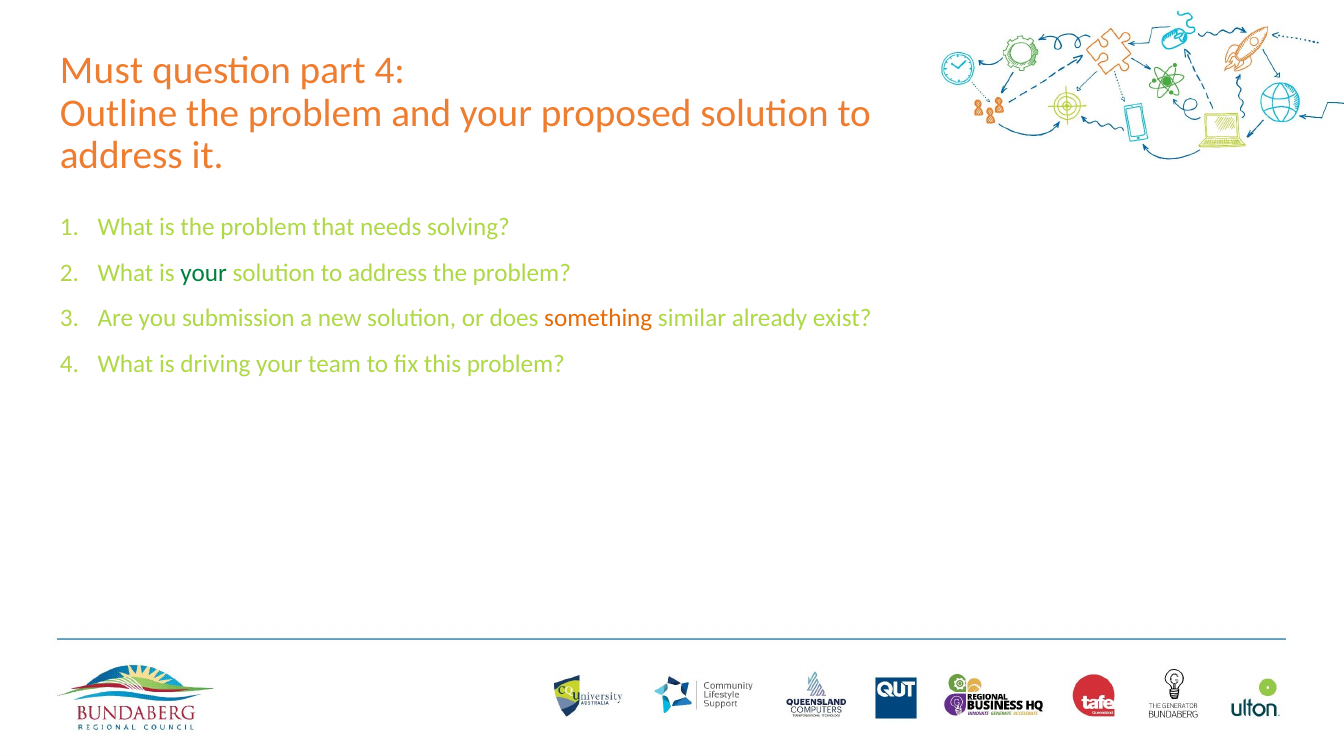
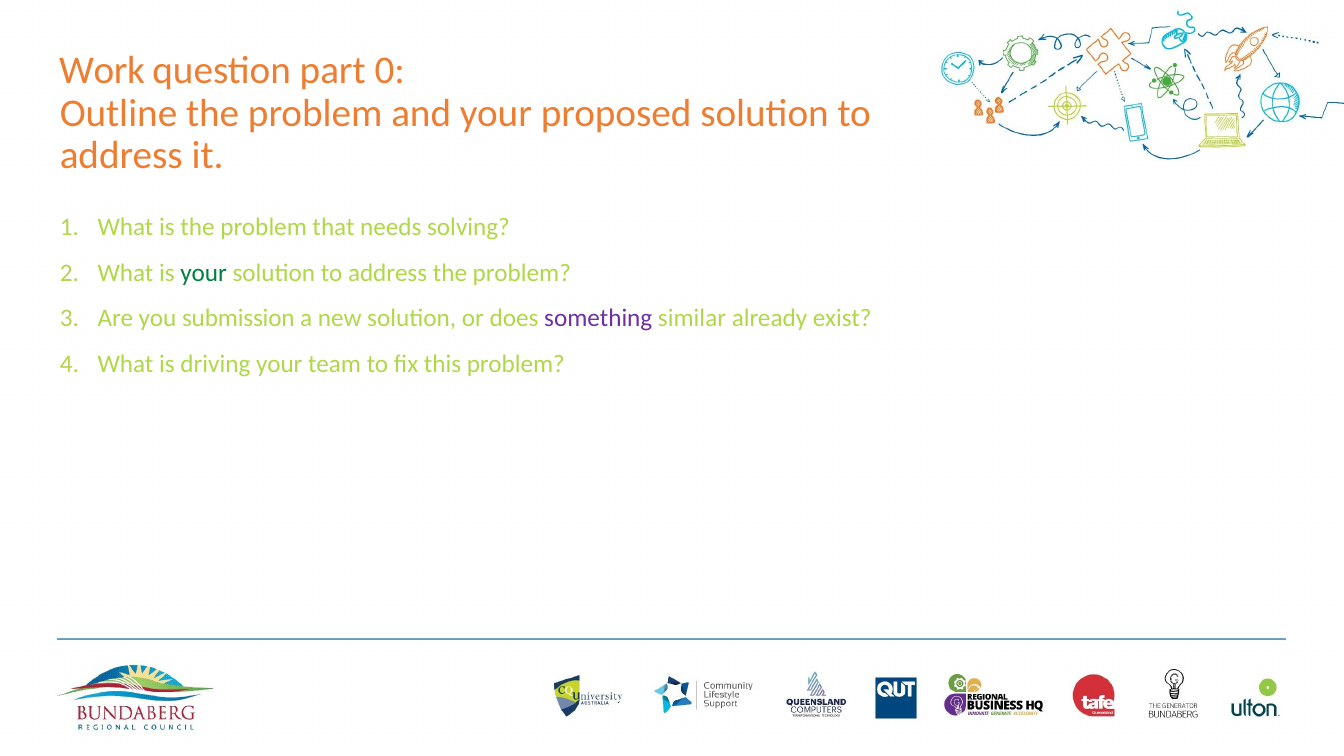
Must: Must -> Work (102, 71)
part 4: 4 -> 0 (390, 71)
something colour: orange -> purple (598, 319)
